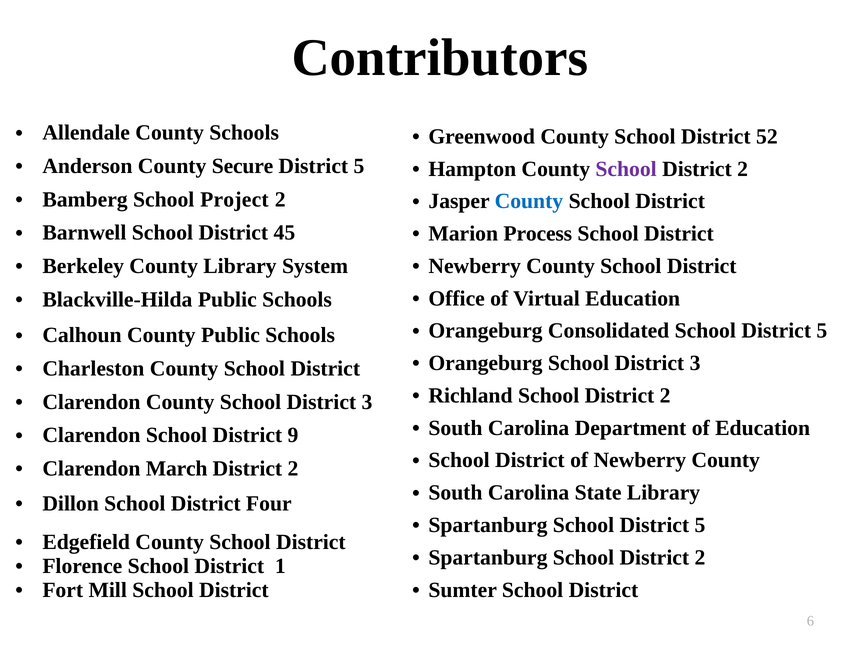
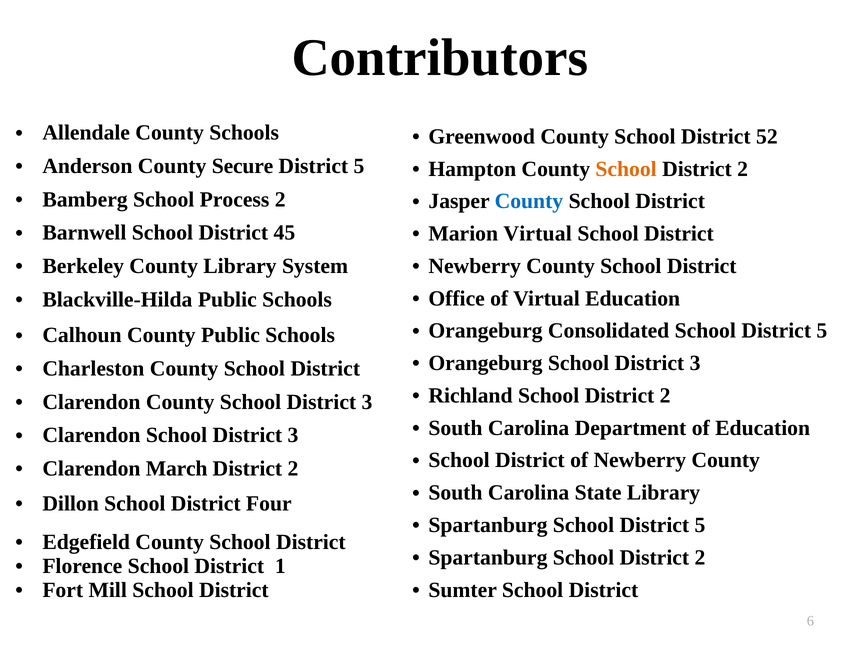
School colour: purple -> orange (626, 169)
Project: Project -> Process (235, 199)
Marion Process: Process -> Virtual (538, 233)
Clarendon School District 9: 9 -> 3 (293, 435)
